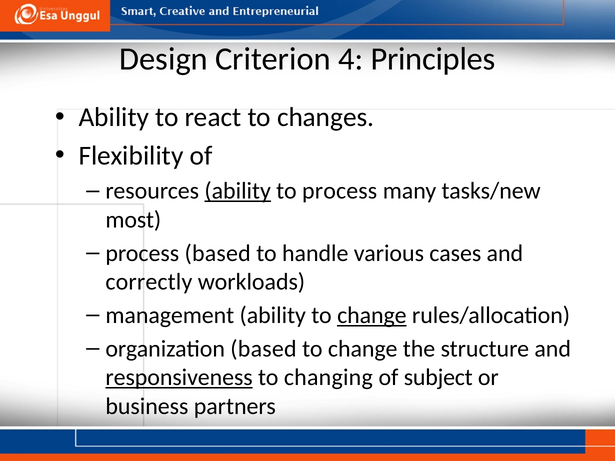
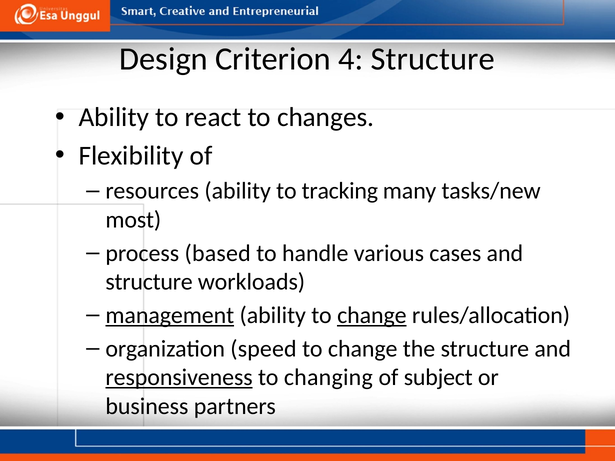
4 Principles: Principles -> Structure (433, 59)
ability underline: present -> none (238, 191)
to process: process -> tracking (340, 191)
correctly: correctly -> structure (149, 282)
management underline: none -> present (170, 316)
organization based: based -> speed (264, 349)
